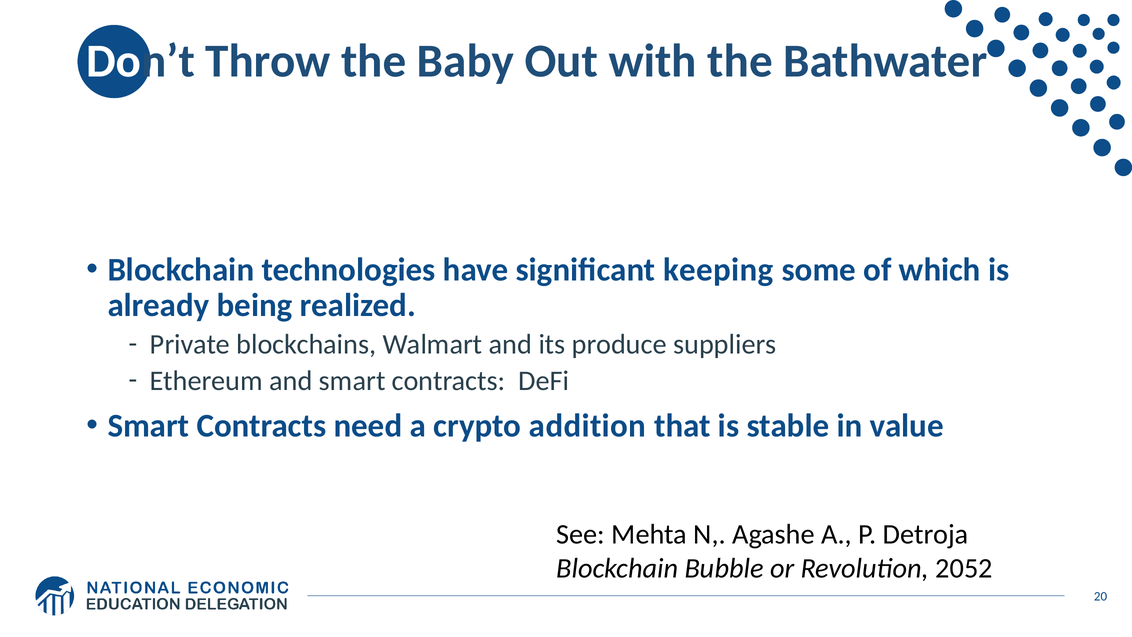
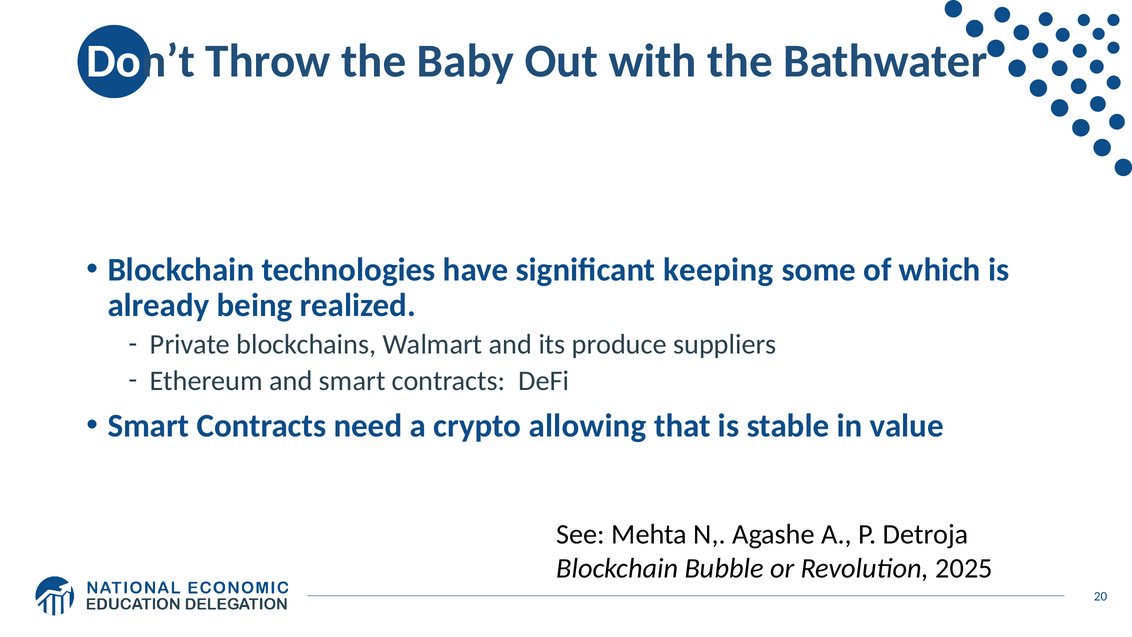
addition: addition -> allowing (587, 426)
2052: 2052 -> 2025 (964, 568)
